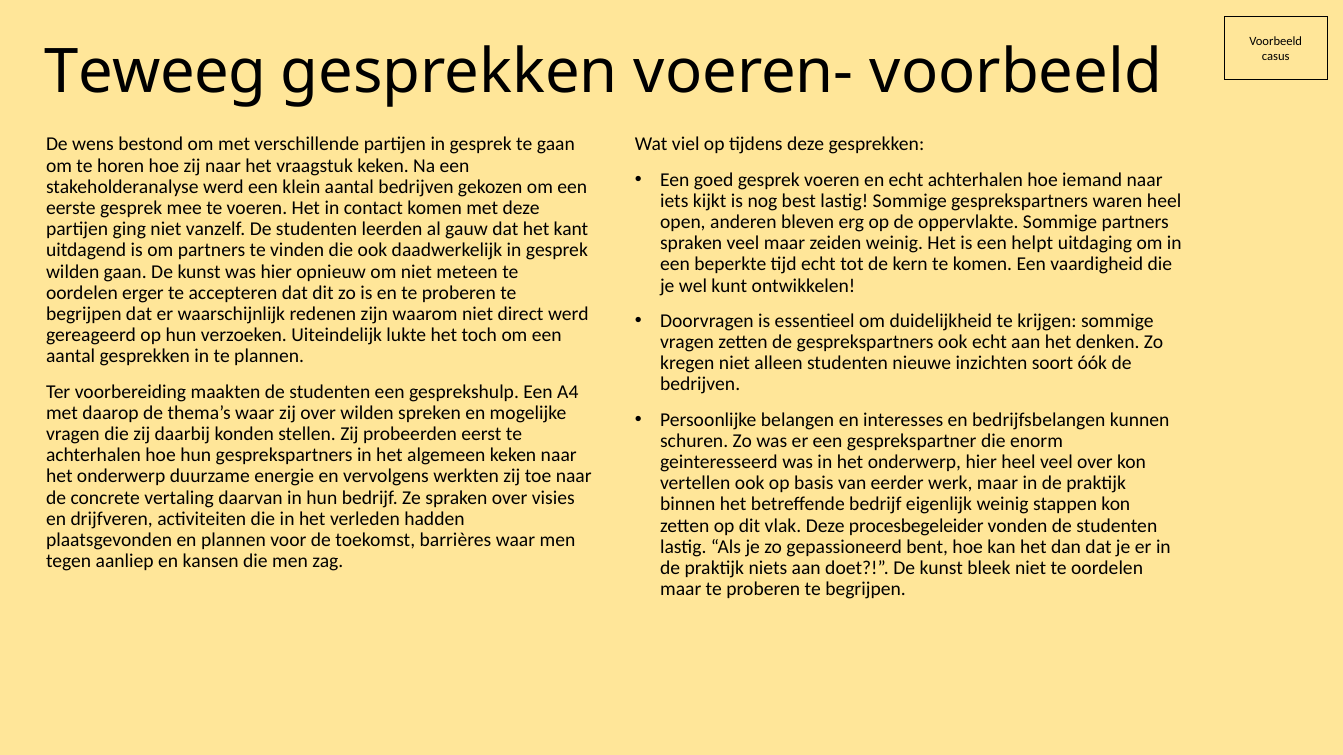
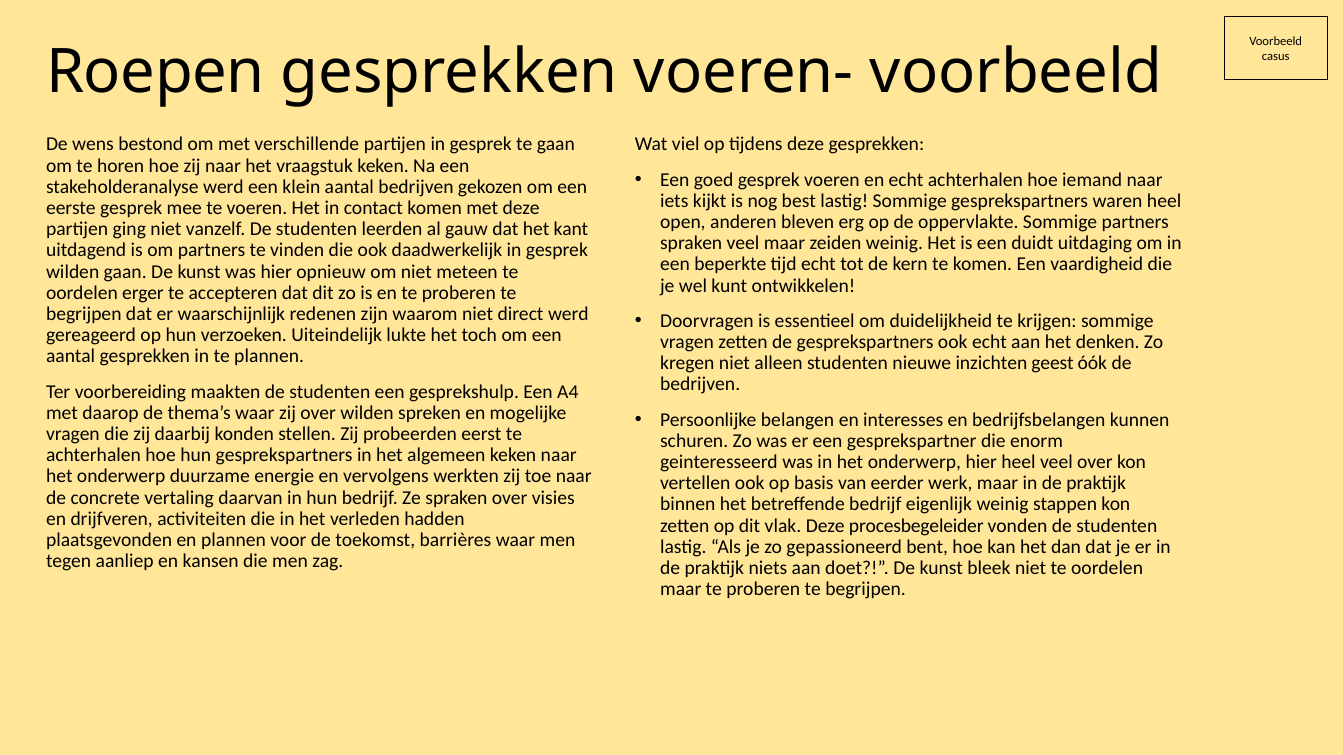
Teweeg: Teweeg -> Roepen (155, 73)
helpt: helpt -> duidt (1032, 243)
soort: soort -> geest (1053, 363)
